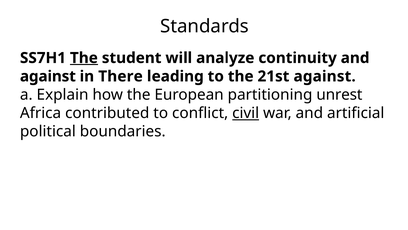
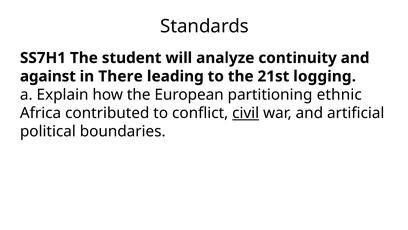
The underline: present -> none (84, 58)
21st against: against -> logging (325, 76)
unrest: unrest -> ethnic (339, 95)
